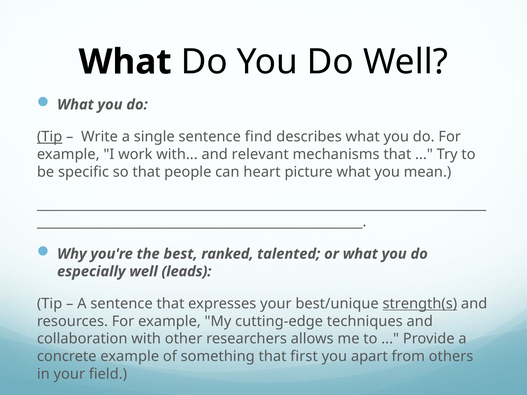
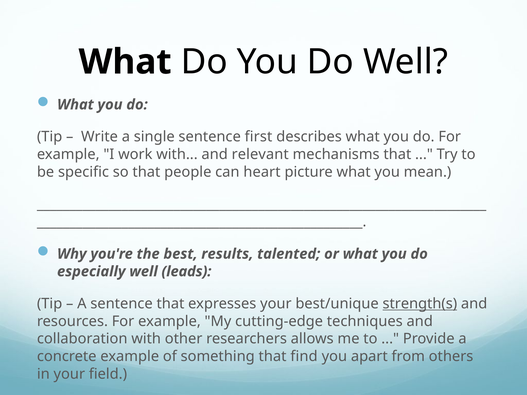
Tip underline: present -> none (50, 137)
find: find -> first (258, 137)
ranked: ranked -> results (227, 254)
first: first -> find (304, 357)
